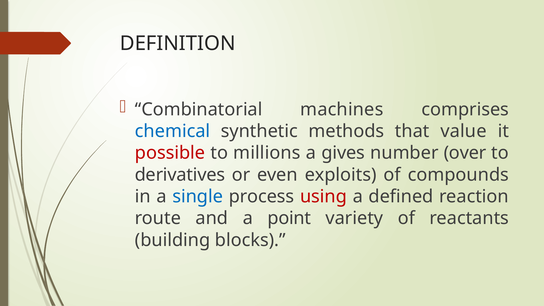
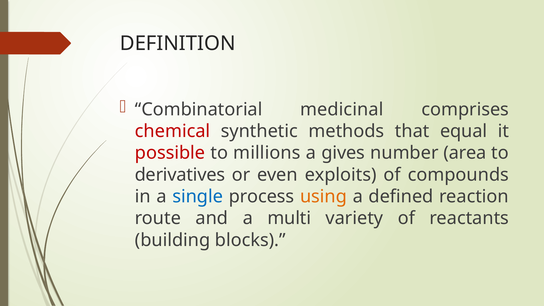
machines: machines -> medicinal (342, 109)
chemical colour: blue -> red (173, 131)
value: value -> equal (464, 131)
over: over -> area (465, 153)
using colour: red -> orange (324, 197)
point: point -> multi (289, 218)
